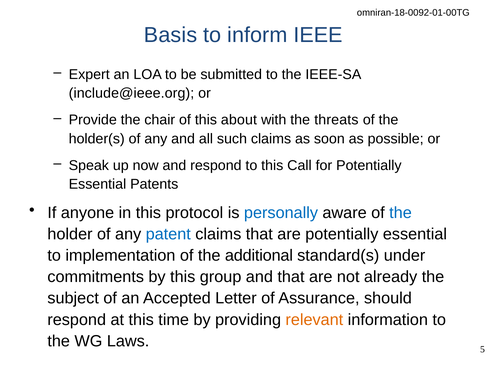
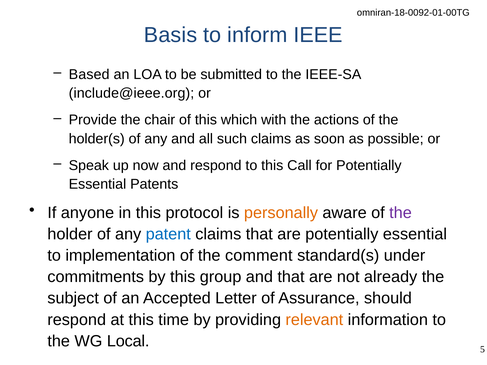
Expert: Expert -> Based (89, 74)
about: about -> which (239, 120)
threats: threats -> actions (336, 120)
personally colour: blue -> orange (281, 213)
the colour: blue -> purple (401, 213)
additional: additional -> comment (259, 256)
Laws: Laws -> Local (128, 341)
